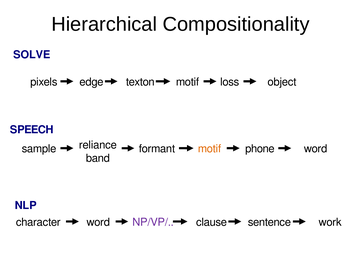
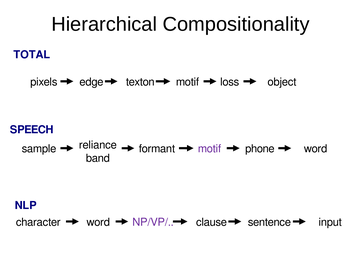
SOLVE: SOLVE -> TOTAL (32, 55)
motif colour: orange -> purple (210, 149)
work: work -> input (330, 223)
